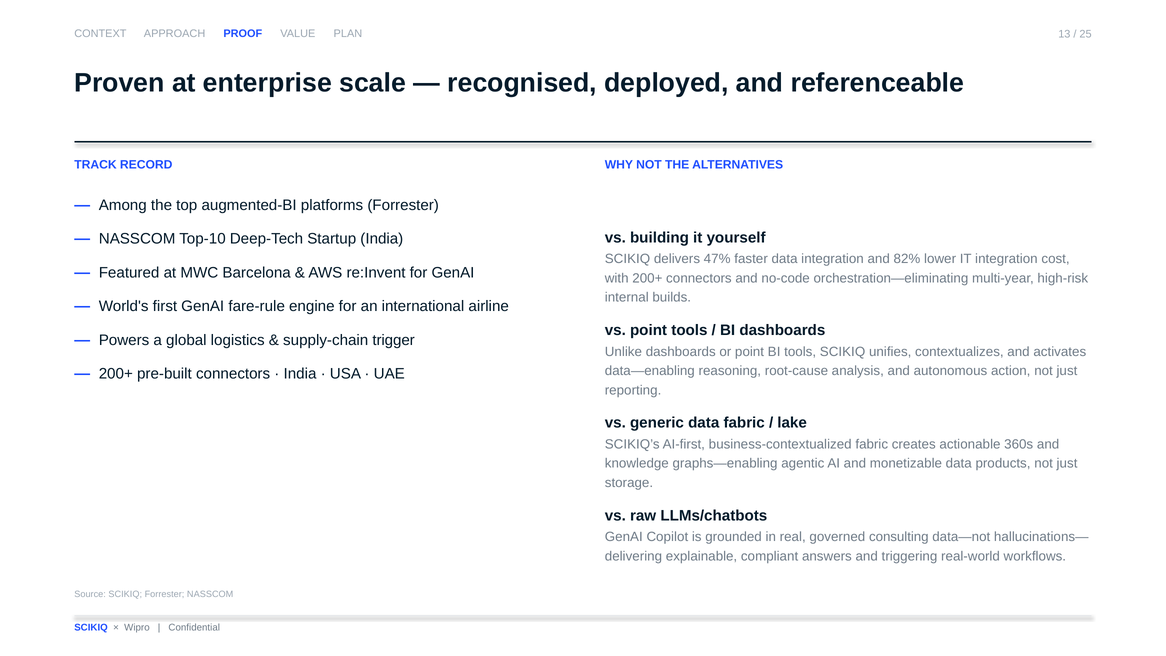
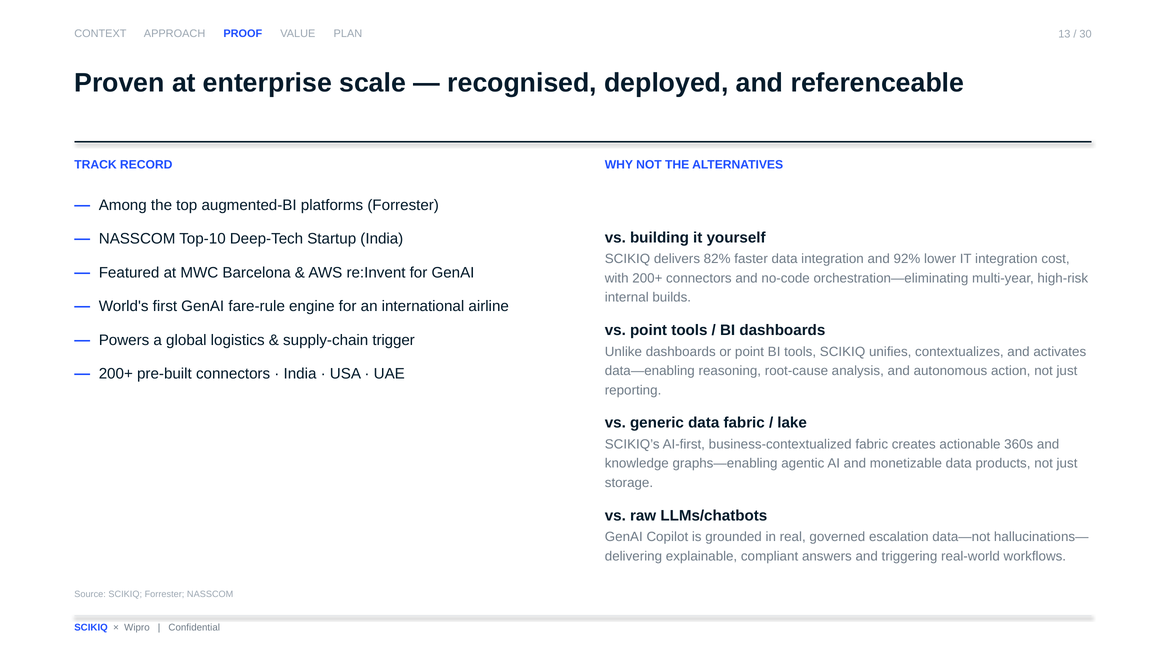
25: 25 -> 30 (1086, 34)
47%: 47% -> 82% (717, 259)
82%: 82% -> 92% (907, 259)
consulting: consulting -> escalation (899, 537)
